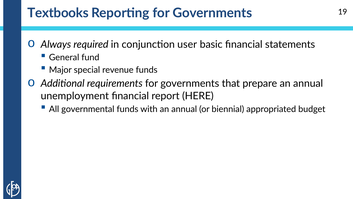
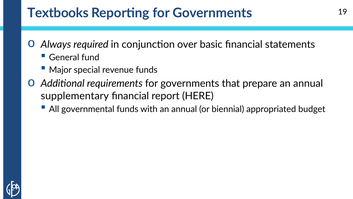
user: user -> over (187, 44)
unemployment: unemployment -> supplementary (75, 96)
